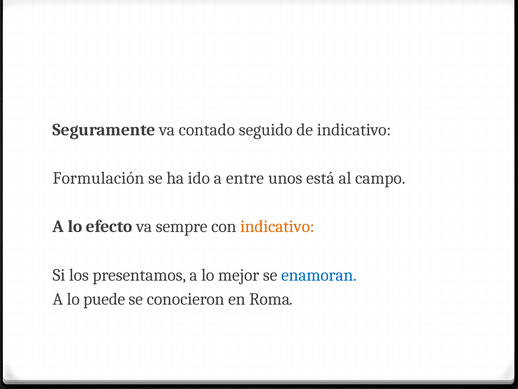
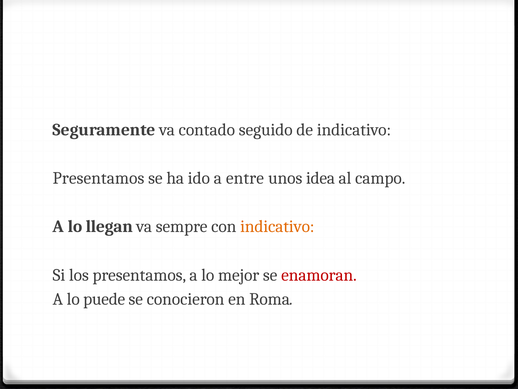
Formulación: Formulación -> Presentamos (98, 178)
está: está -> idea (321, 178)
efecto: efecto -> llegan (109, 226)
enamoran colour: blue -> red (319, 275)
